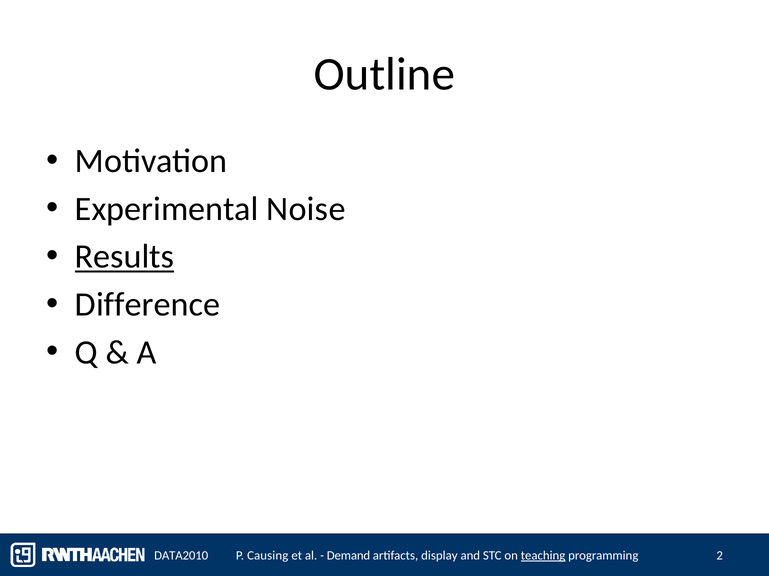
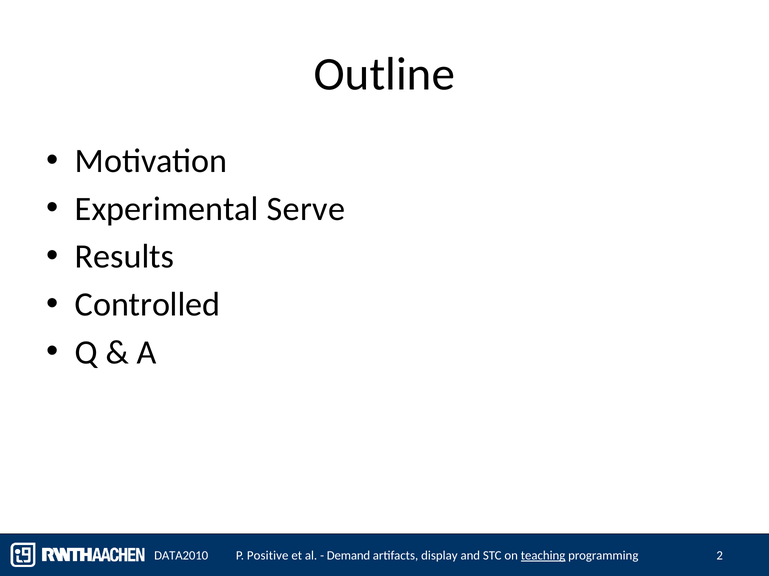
Noise: Noise -> Serve (306, 209)
Results underline: present -> none (124, 257)
Difference: Difference -> Controlled (148, 305)
Causing: Causing -> Positive (268, 556)
